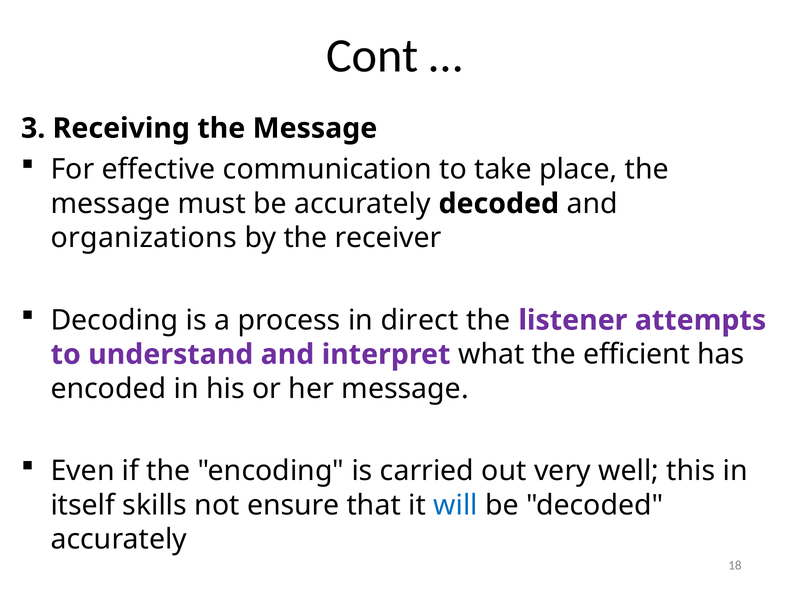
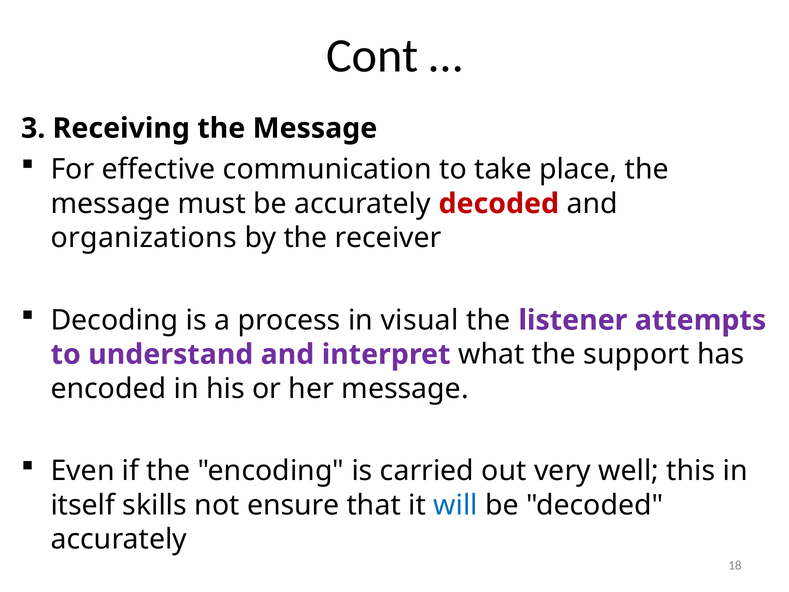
decoded colour: black -> red (499, 204)
direct: direct -> visual (420, 320)
efficient: efficient -> support (636, 354)
